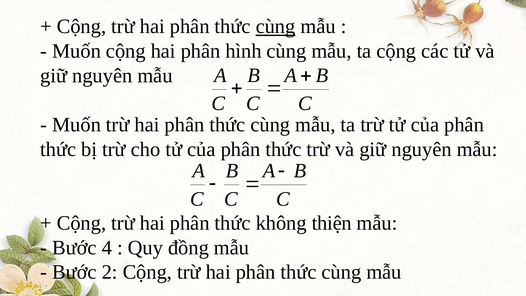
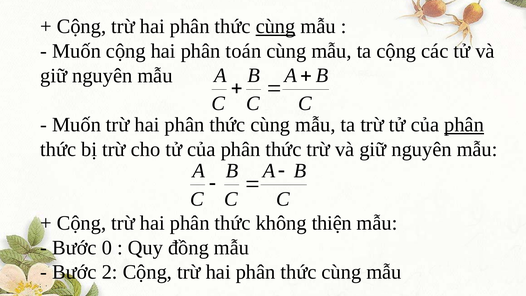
hình: hình -> toán (243, 51)
phân underline: none -> present (464, 125)
4: 4 -> 0 (107, 248)
